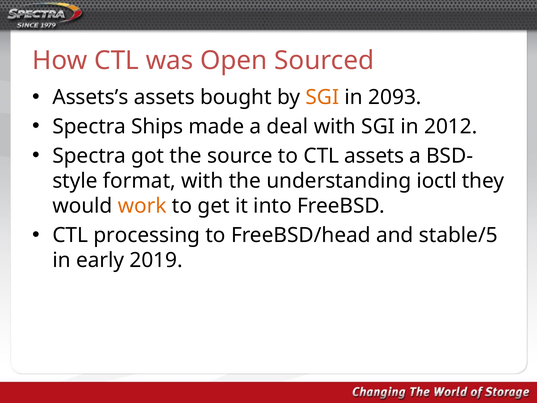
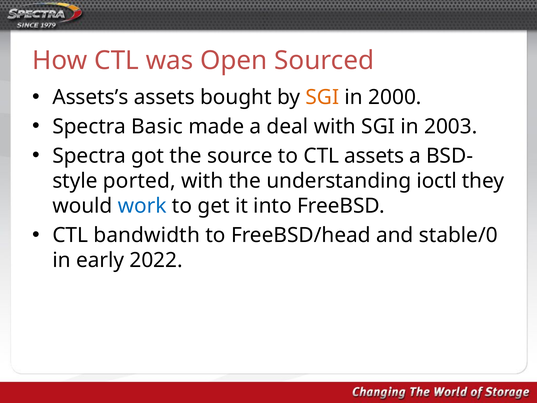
2093: 2093 -> 2000 (395, 97)
Ships: Ships -> Basic (157, 126)
2012: 2012 -> 2003 (451, 126)
format: format -> ported (139, 181)
work colour: orange -> blue (142, 206)
processing: processing -> bandwidth (147, 235)
stable/5: stable/5 -> stable/0 (458, 235)
2019: 2019 -> 2022 (156, 260)
